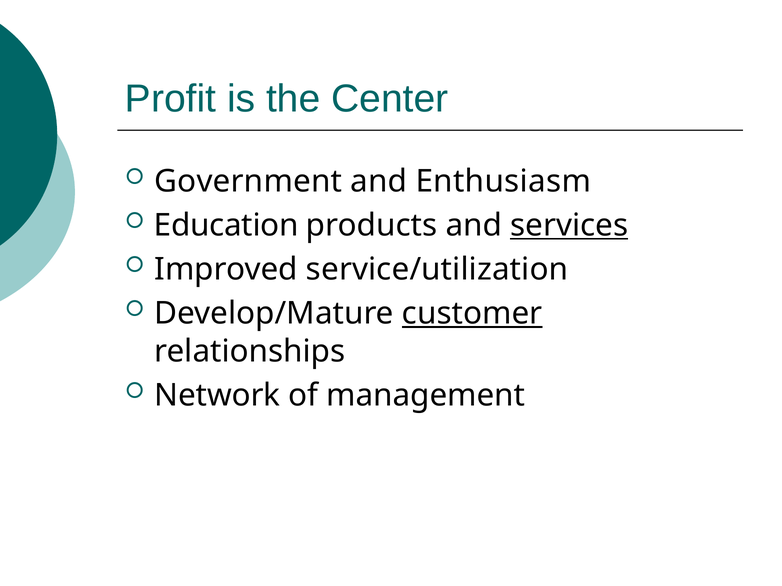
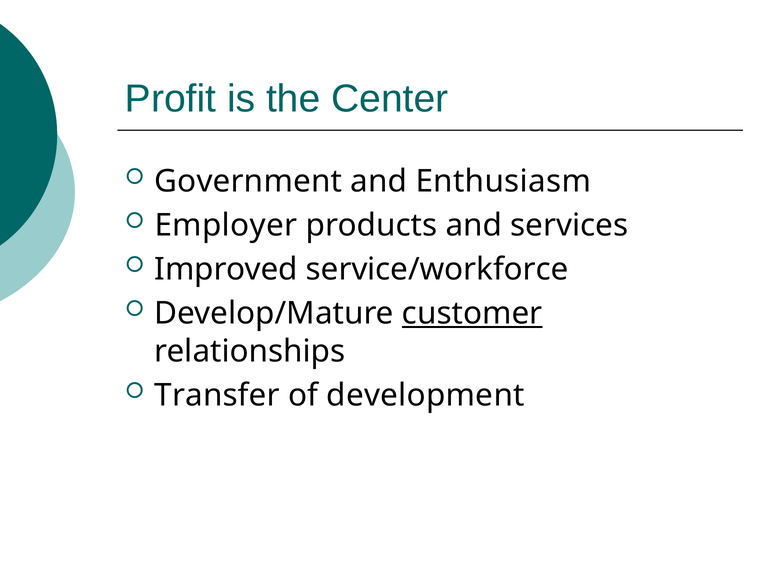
Education: Education -> Employer (226, 225)
services underline: present -> none (569, 225)
service/utilization: service/utilization -> service/workforce (437, 270)
Network: Network -> Transfer (217, 396)
management: management -> development (426, 396)
